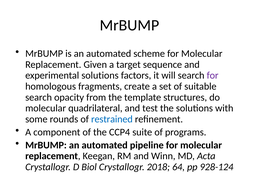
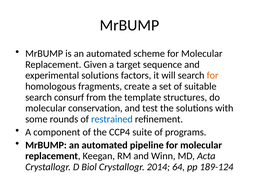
for colour: purple -> orange (213, 75)
opacity: opacity -> consurf (69, 97)
quadrilateral: quadrilateral -> conservation (95, 108)
2018: 2018 -> 2014 (158, 166)
928-124: 928-124 -> 189-124 (217, 166)
